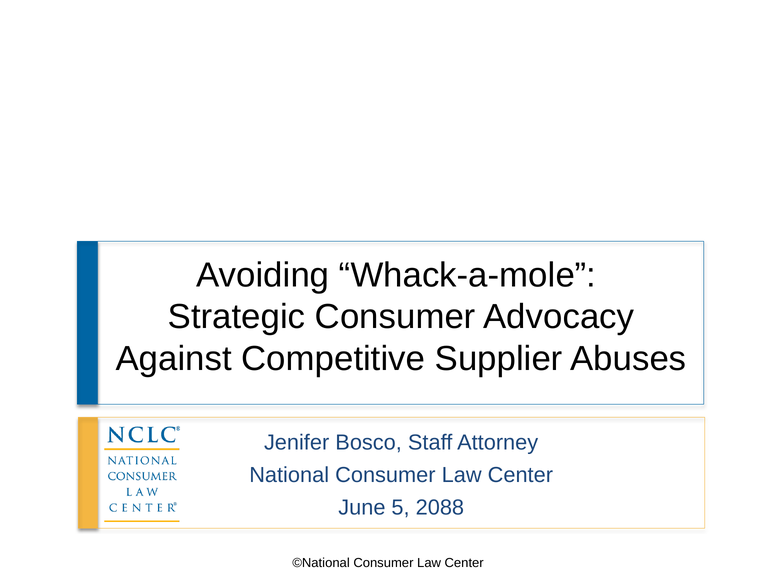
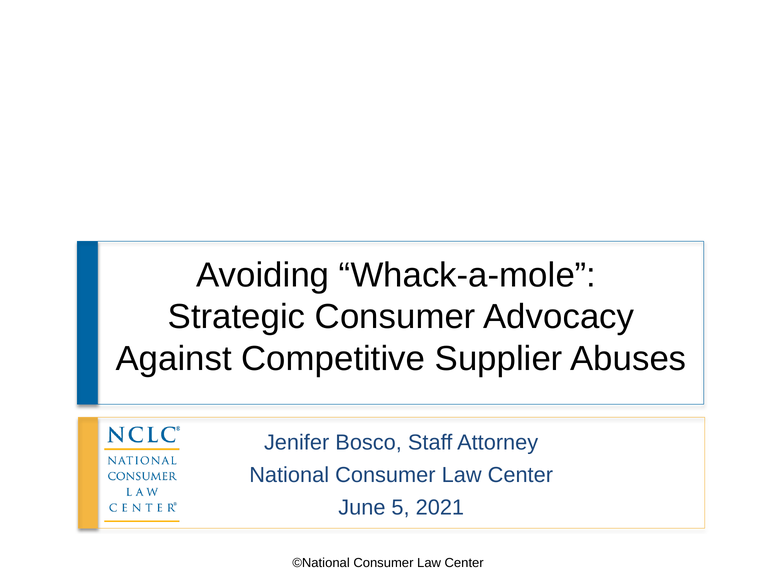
2088: 2088 -> 2021 (440, 508)
